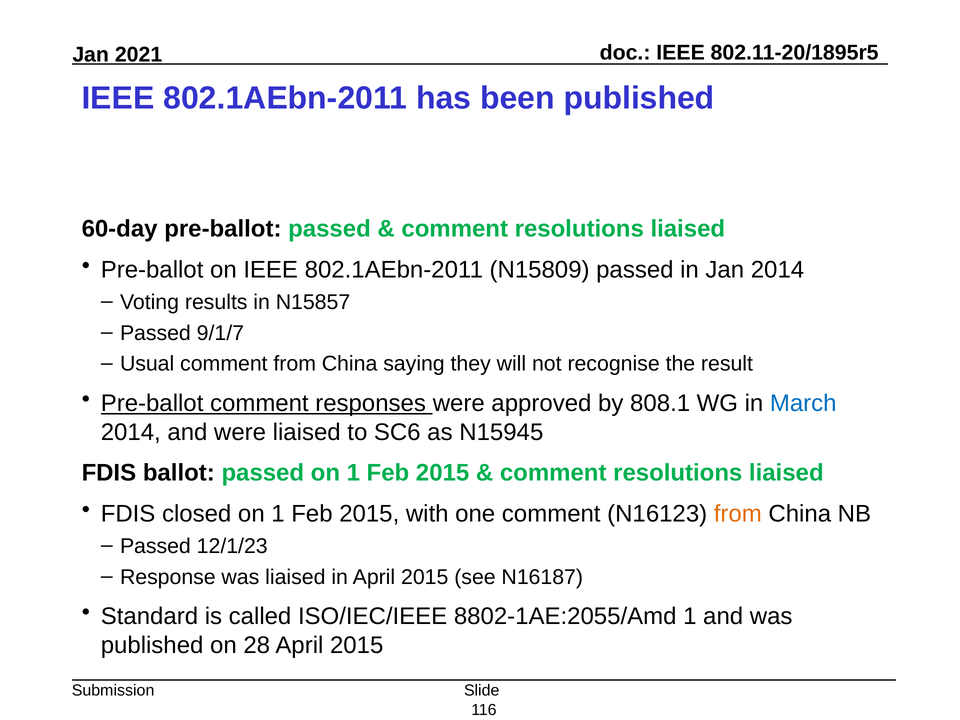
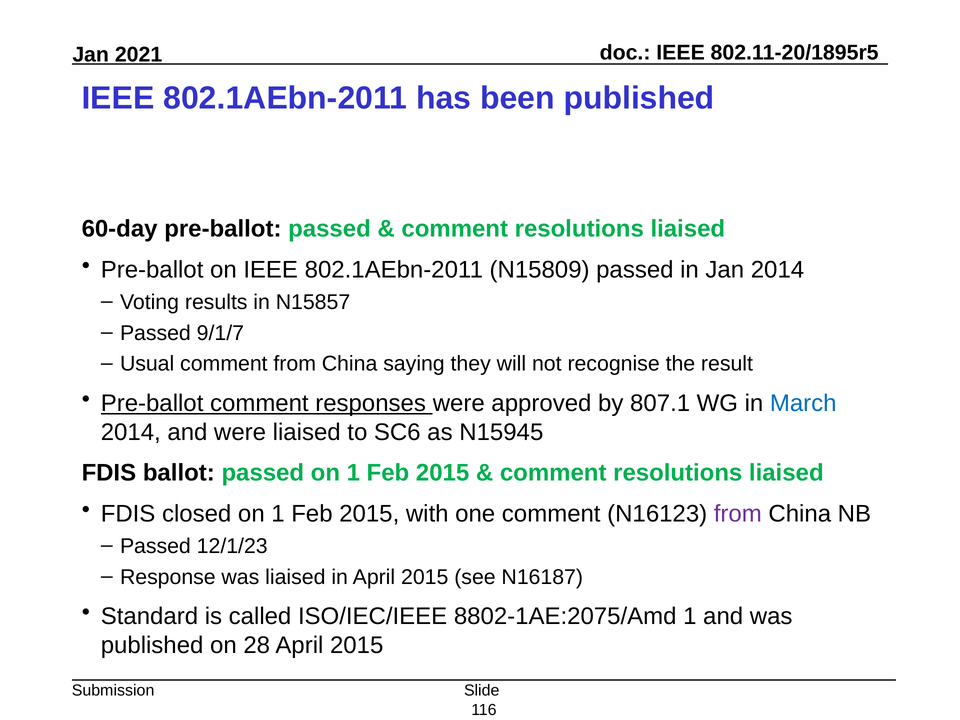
808.1: 808.1 -> 807.1 (660, 403)
from colour: orange -> purple (738, 514)
8802-1AE:2055/Amd: 8802-1AE:2055/Amd -> 8802-1AE:2075/Amd (565, 616)
